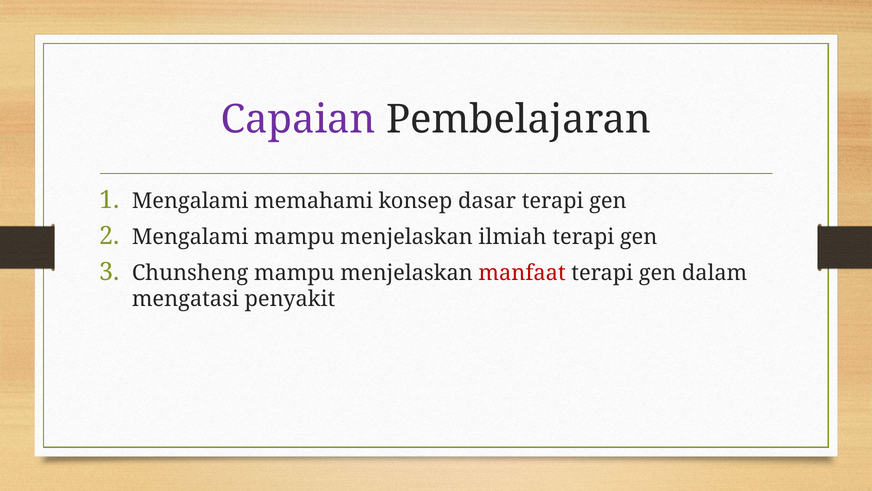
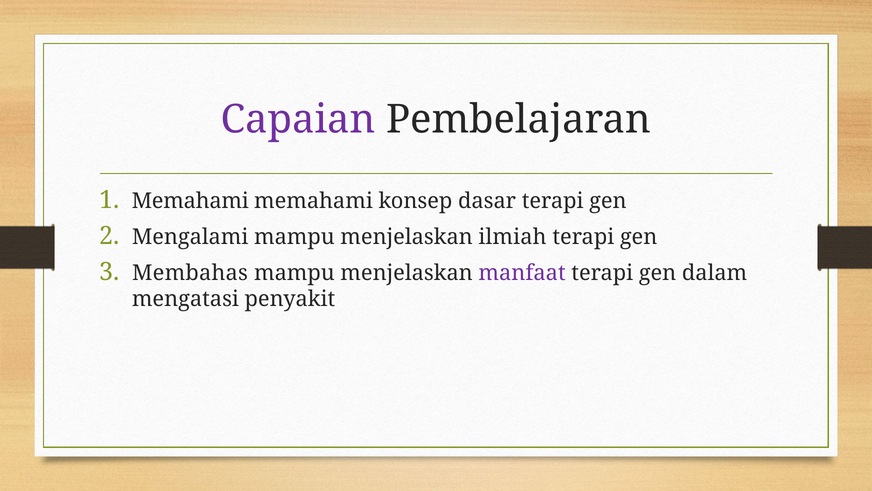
Mengalami: Mengalami -> Memahami (190, 201)
Chunsheng: Chunsheng -> Membahas (190, 273)
manfaat colour: red -> purple (522, 273)
